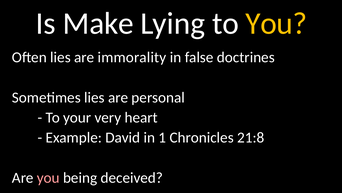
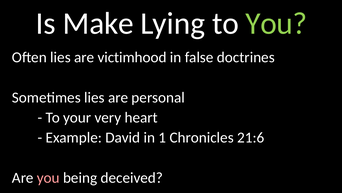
You colour: yellow -> light green (276, 24)
immorality: immorality -> victimhood (132, 57)
21:8: 21:8 -> 21:6 (251, 137)
